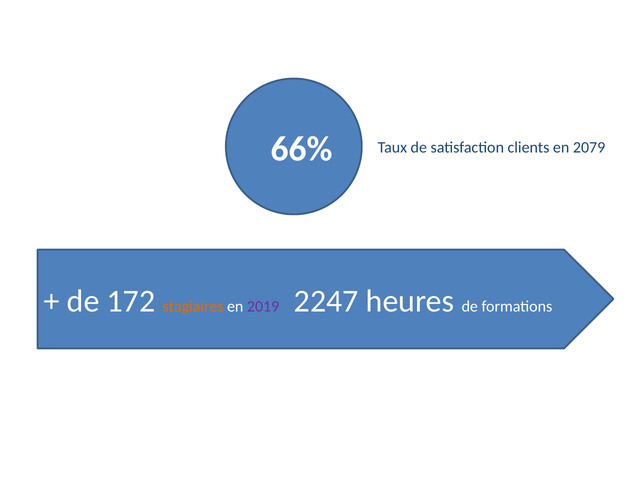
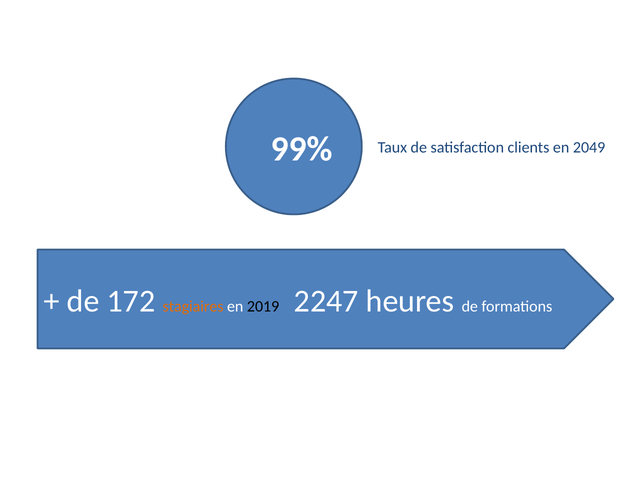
66%: 66% -> 99% (302, 149)
2079: 2079 -> 2049 (589, 147)
2019 colour: purple -> black (263, 307)
